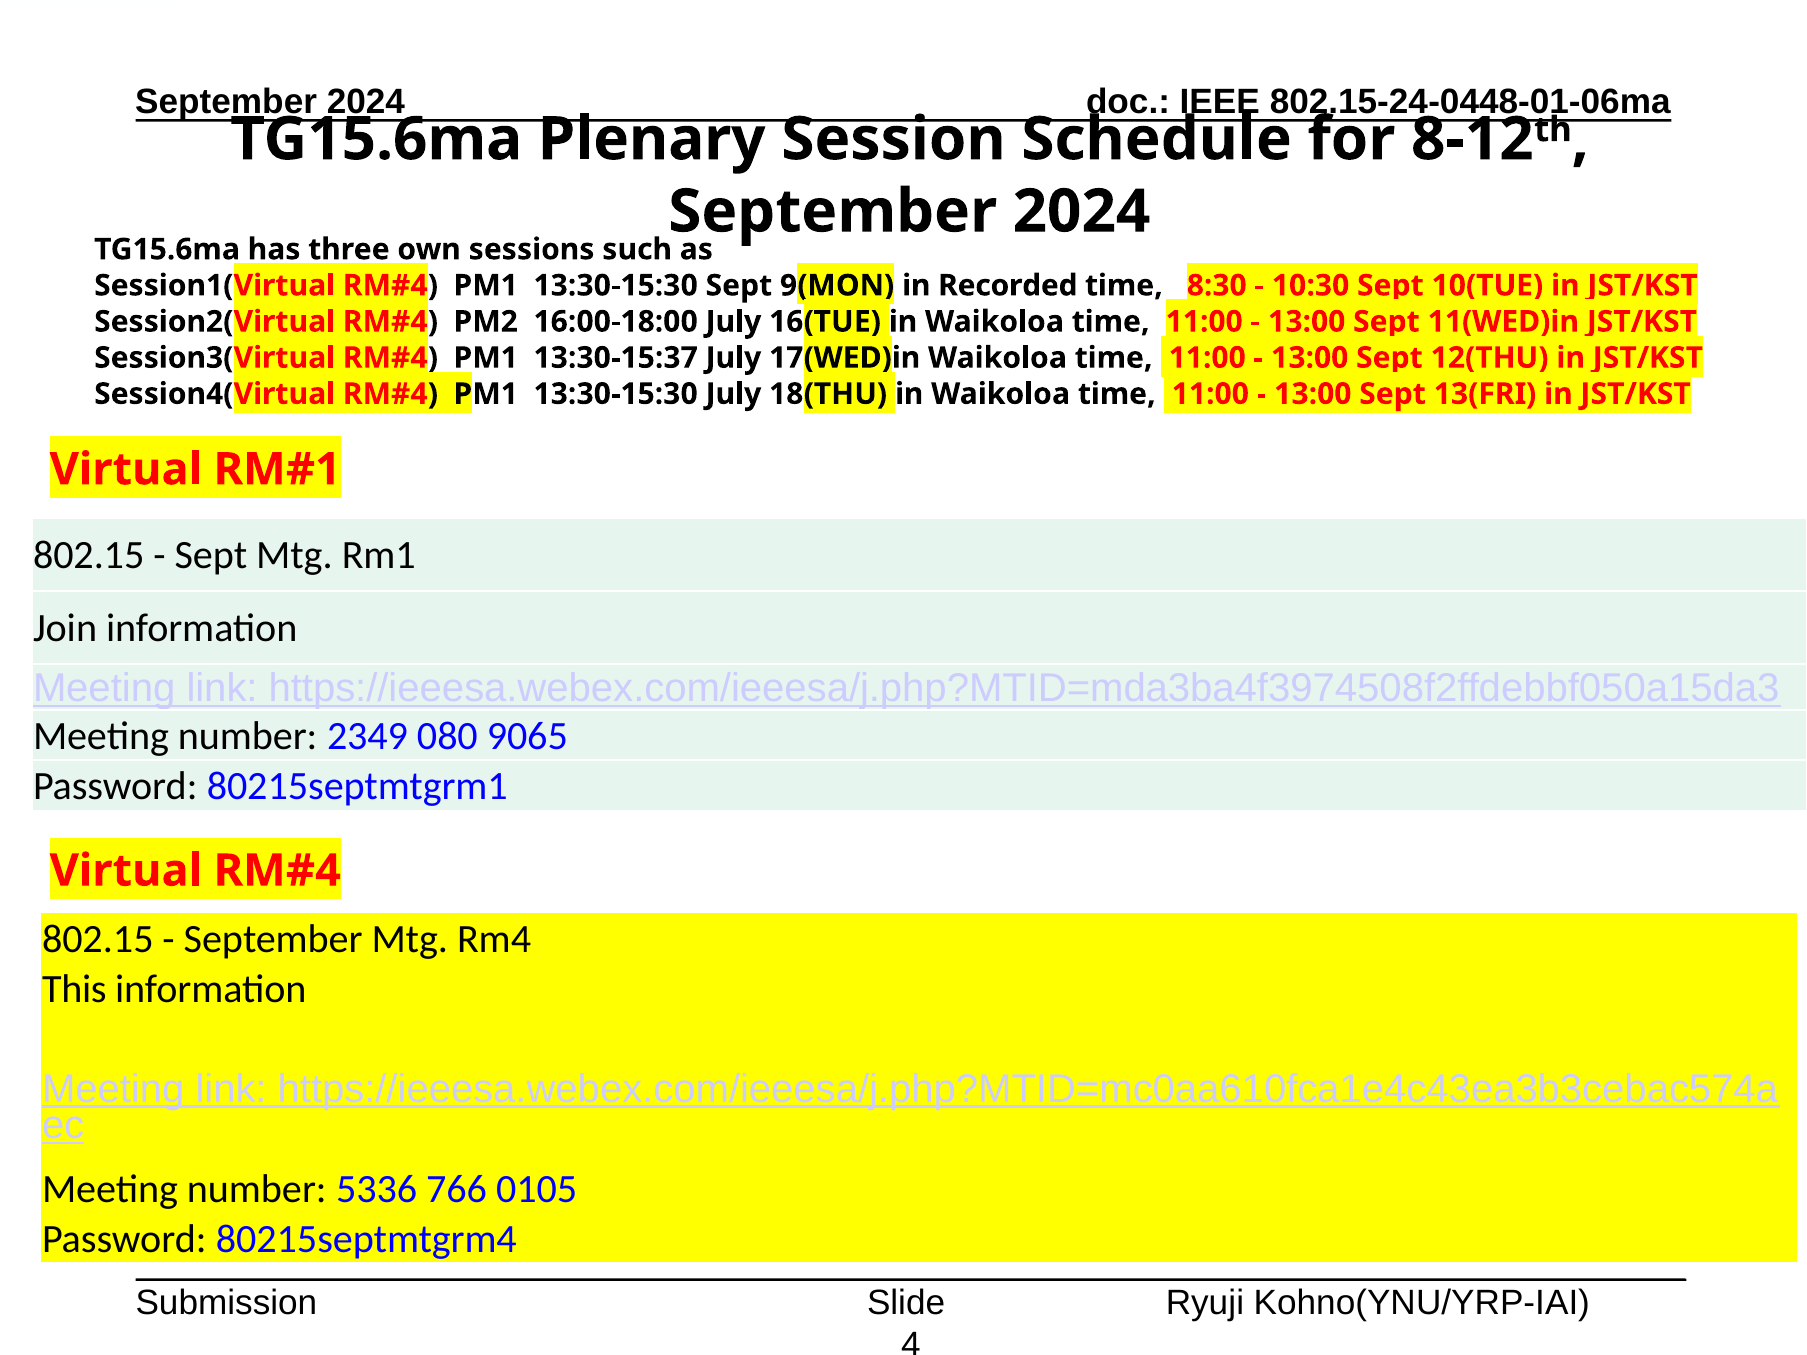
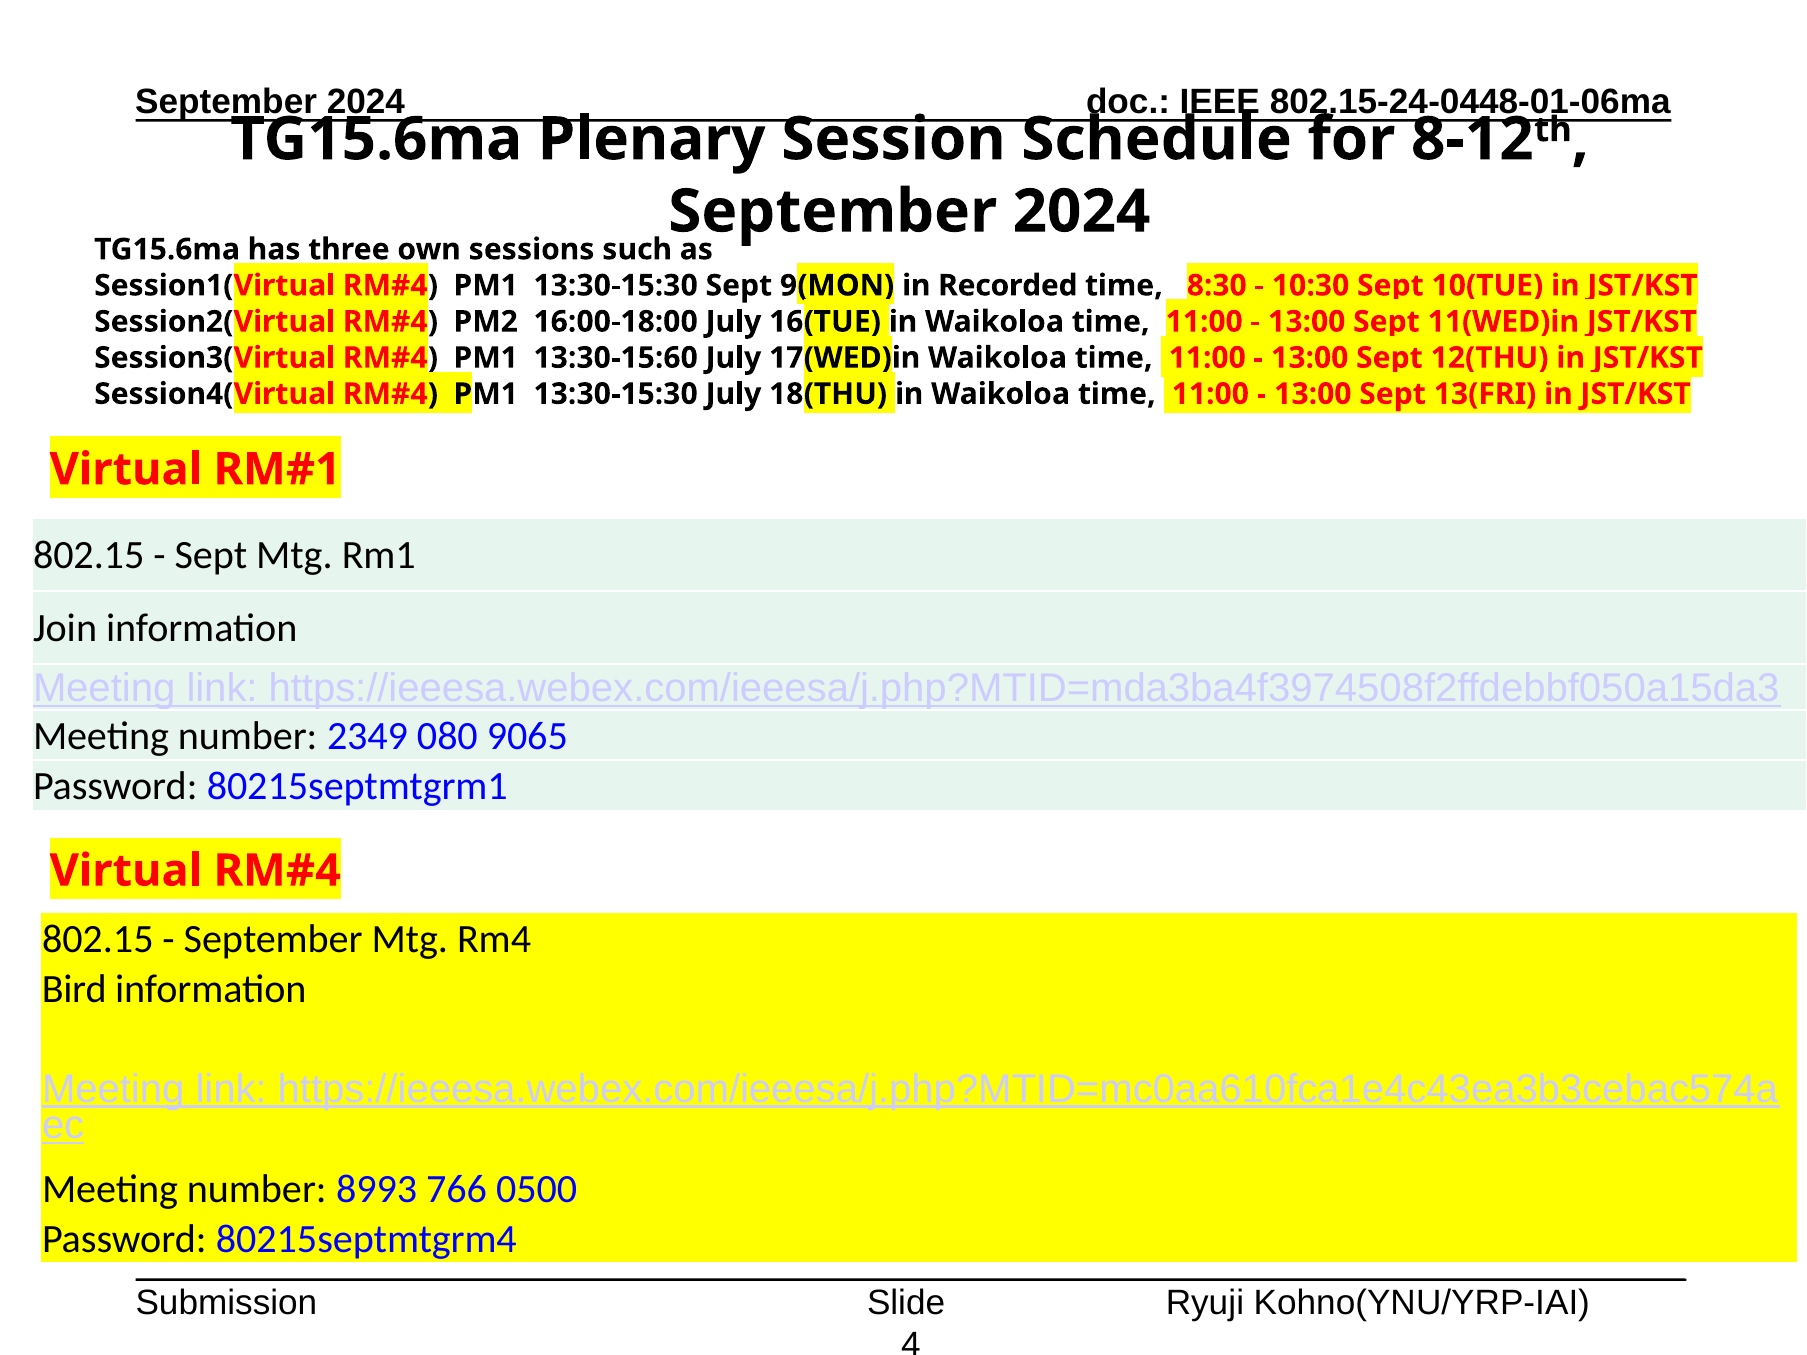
13:30-15:37: 13:30-15:37 -> 13:30-15:60 (616, 358)
This: This -> Bird (74, 989)
5336: 5336 -> 8993 (377, 1190)
0105: 0105 -> 0500 (537, 1190)
